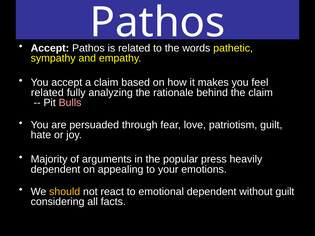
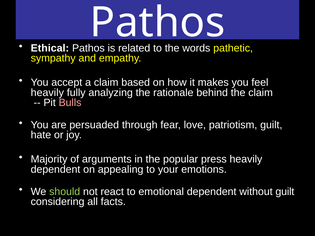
Accept: Accept -> Ethical (50, 48)
related: related -> heavily (47, 93)
should colour: yellow -> light green (65, 192)
